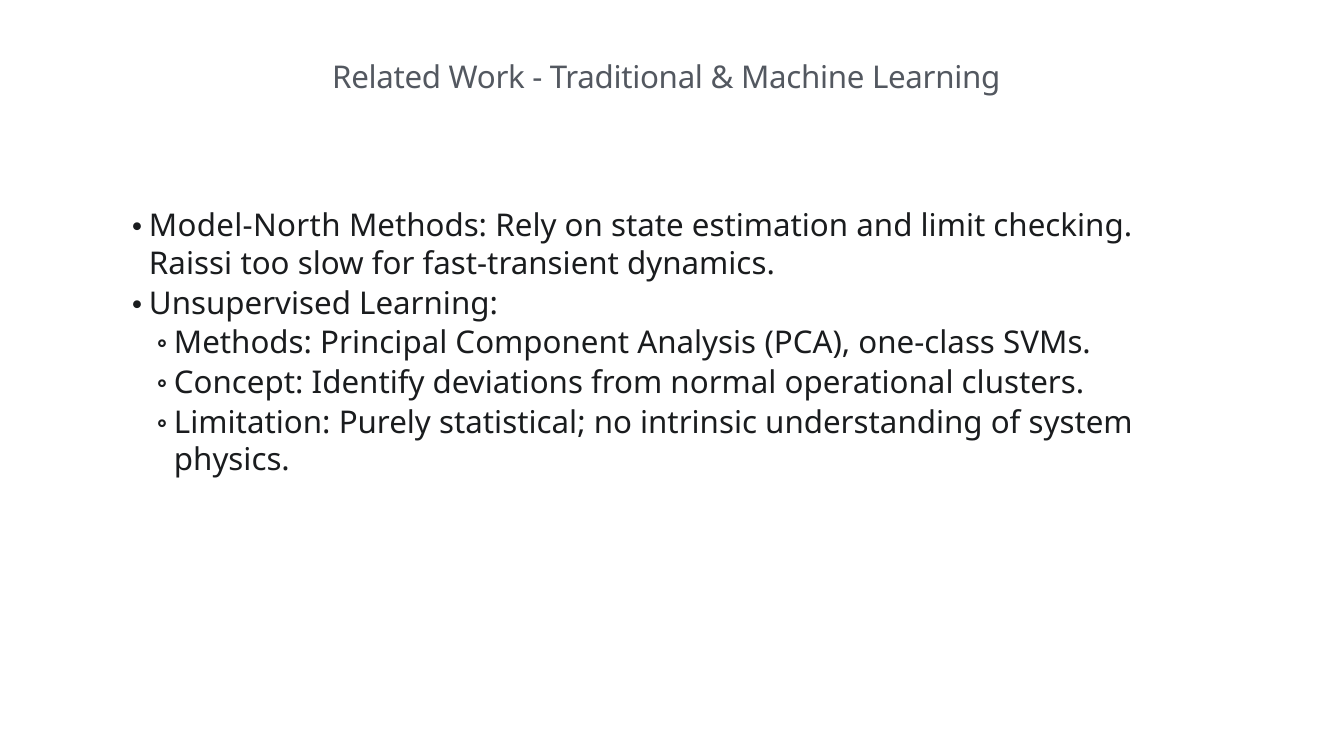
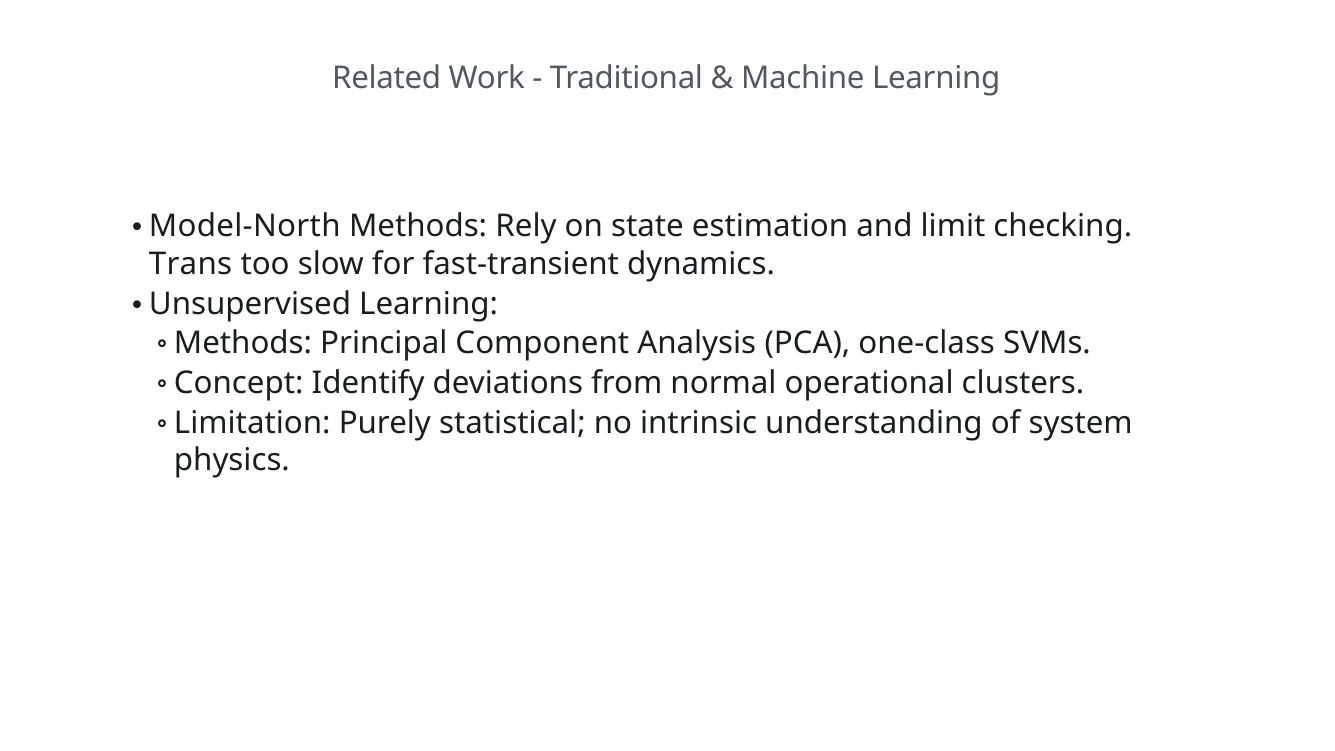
Raissi: Raissi -> Trans (191, 264)
